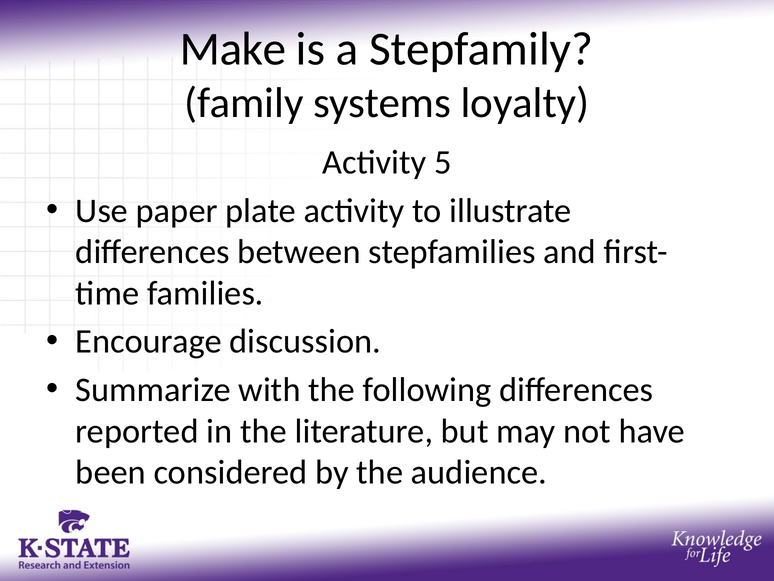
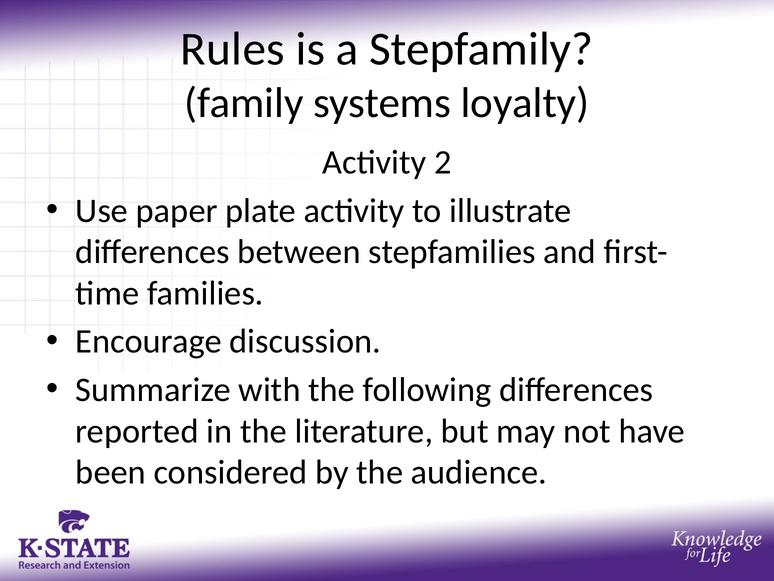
Make: Make -> Rules (233, 49)
5: 5 -> 2 (443, 162)
